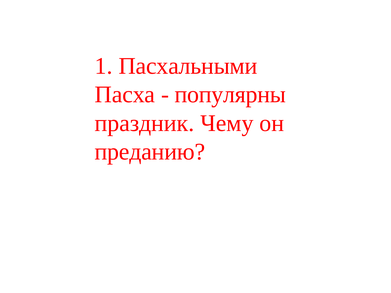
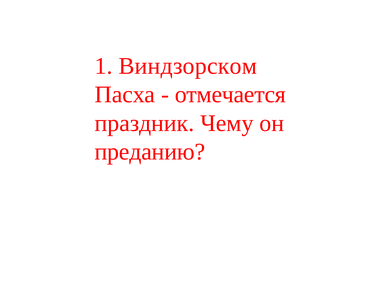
Пасхальными: Пасхальными -> Виндзорском (188, 66)
популярны: популярны -> отмечается (230, 95)
